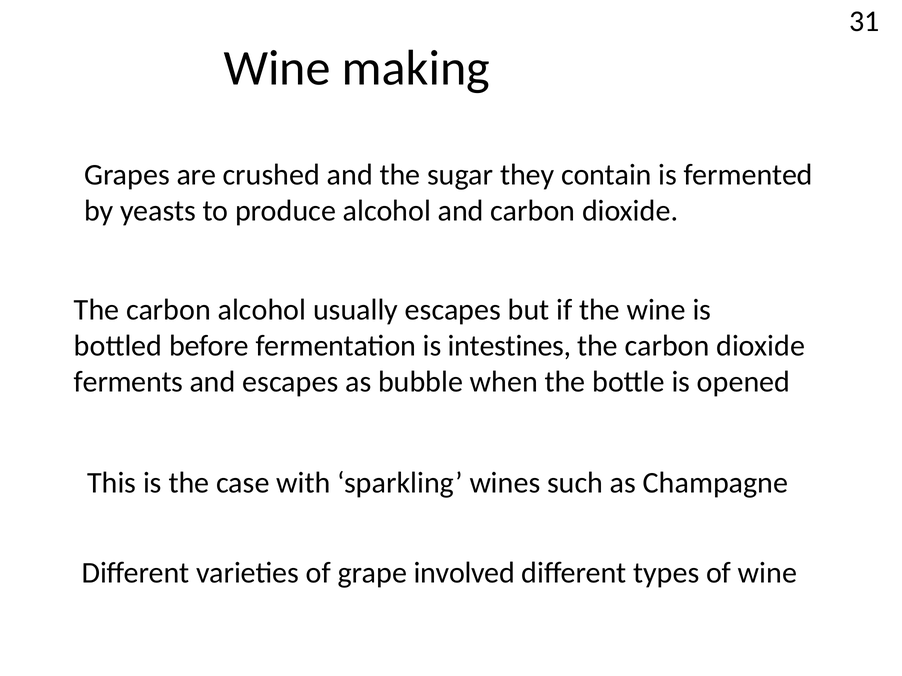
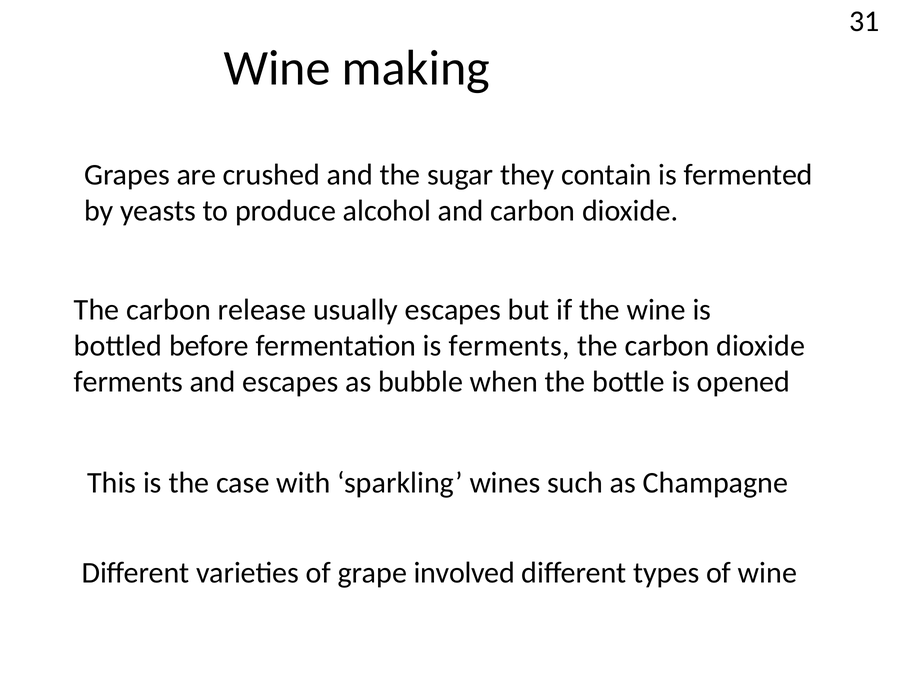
carbon alcohol: alcohol -> release (262, 310)
is intestines: intestines -> ferments (509, 346)
